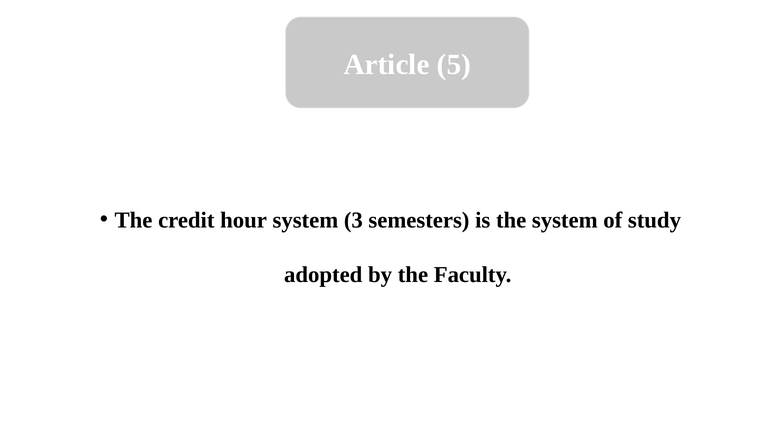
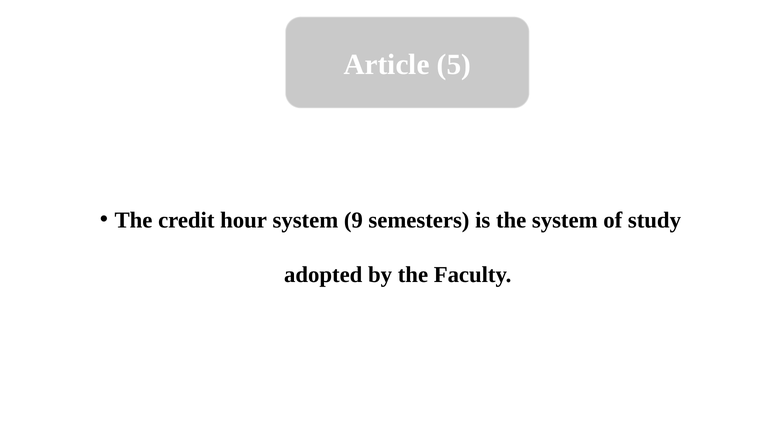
3: 3 -> 9 (353, 220)
